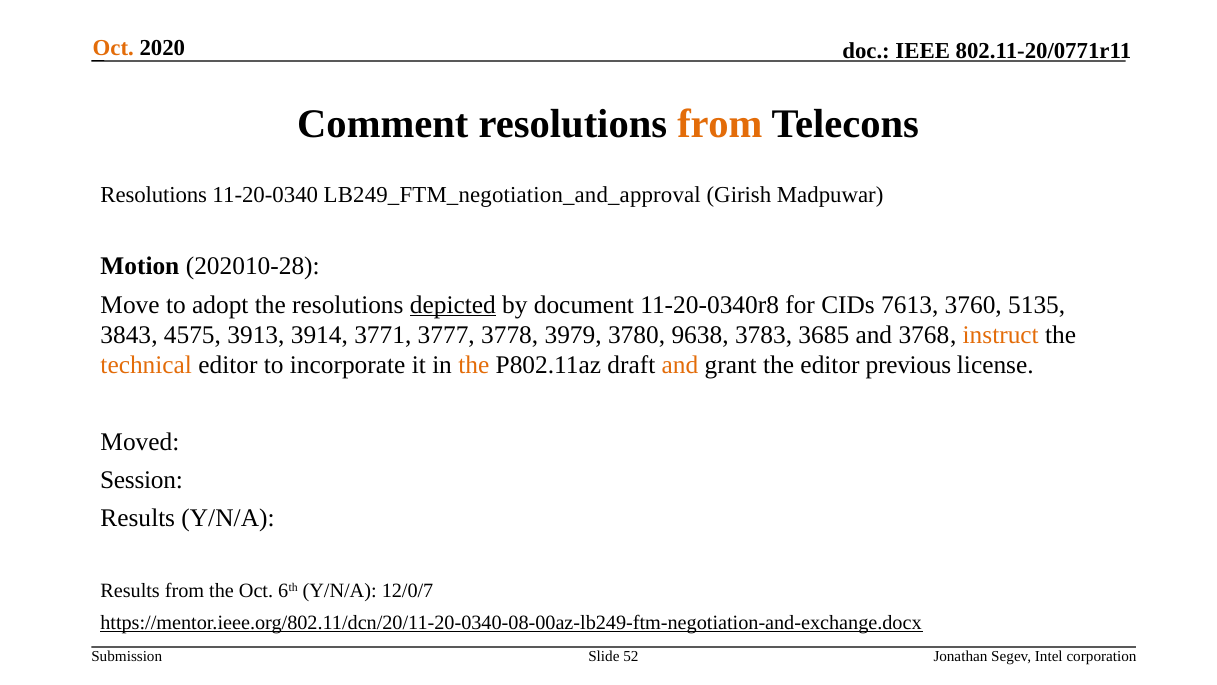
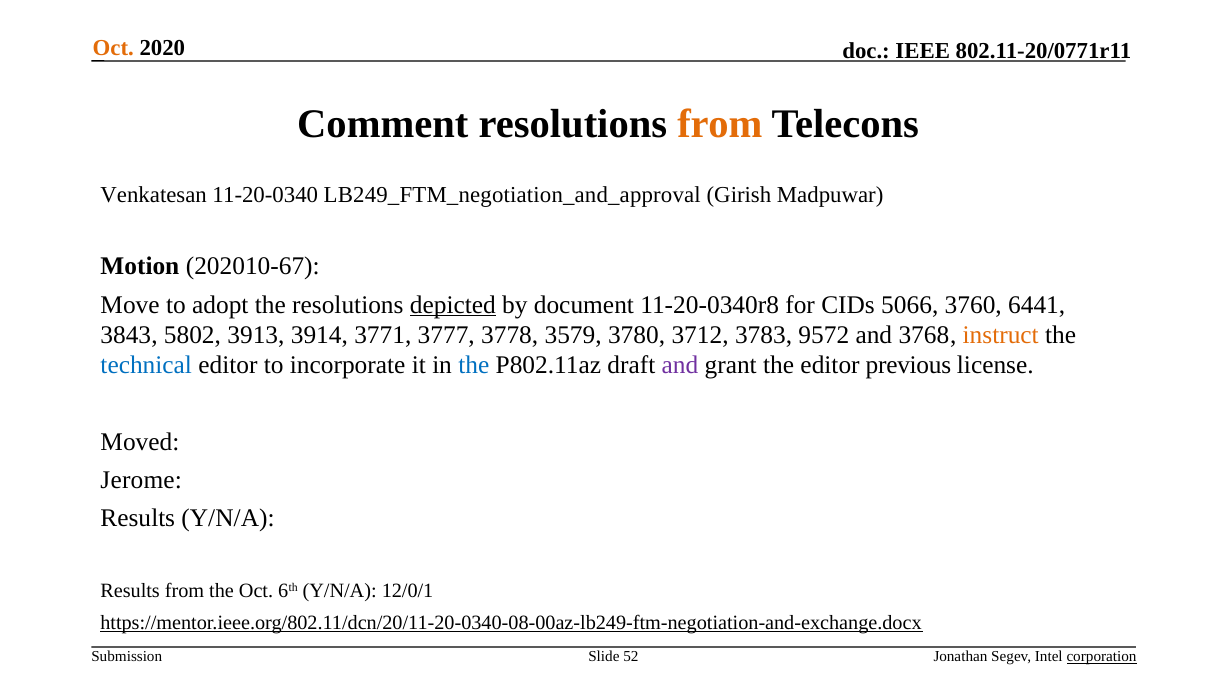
Resolutions: Resolutions -> Venkatesan (154, 195)
202010-28: 202010-28 -> 202010-67 (253, 266)
7613: 7613 -> 5066 (910, 304)
5135: 5135 -> 6441 (1037, 304)
4575: 4575 -> 5802 (192, 335)
3979: 3979 -> 3579 (573, 335)
9638: 9638 -> 3712 (700, 335)
3685: 3685 -> 9572 (824, 335)
technical colour: orange -> blue (146, 365)
the colour: orange -> blue (474, 365)
and colour: orange -> purple (680, 365)
Session: Session -> Jerome (141, 479)
12/0/7: 12/0/7 -> 12/0/1 (408, 590)
corporation underline: none -> present (1102, 657)
